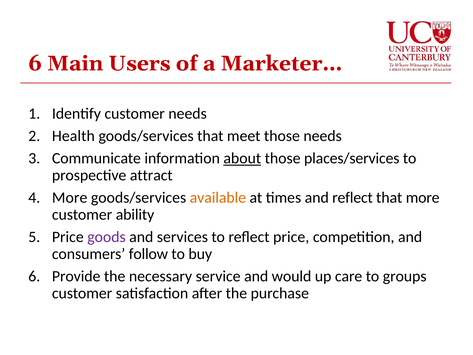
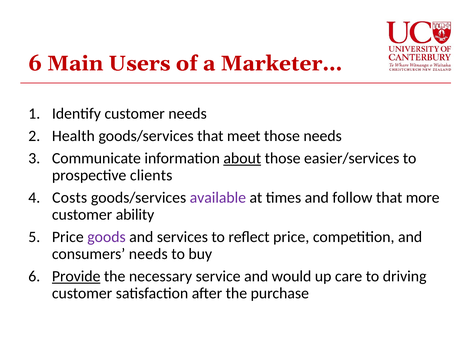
places/services: places/services -> easier/services (352, 158)
attract: attract -> clients (151, 175)
More: More -> Costs (70, 197)
available colour: orange -> purple (218, 197)
and reflect: reflect -> follow (352, 197)
consumers follow: follow -> needs (148, 254)
Provide underline: none -> present (76, 276)
groups: groups -> driving (405, 276)
